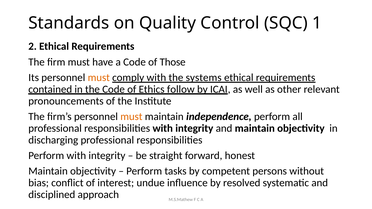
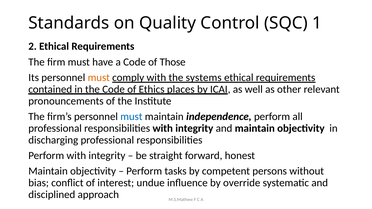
follow: follow -> places (181, 89)
must colour: orange -> blue (131, 117)
resolved: resolved -> override (242, 183)
